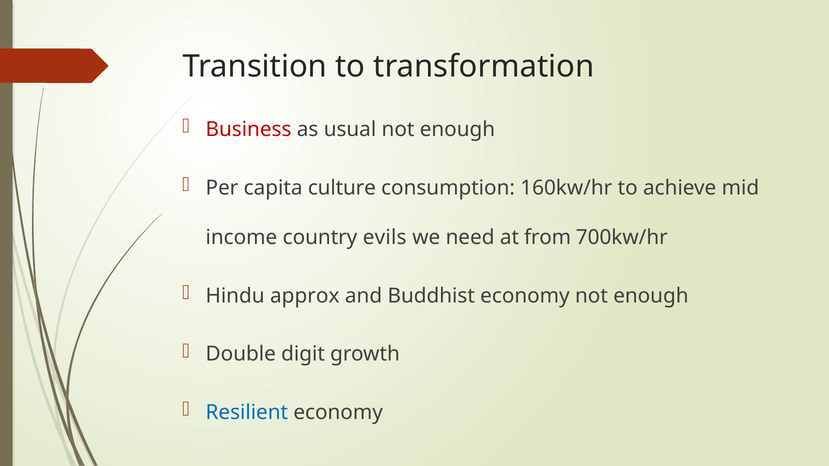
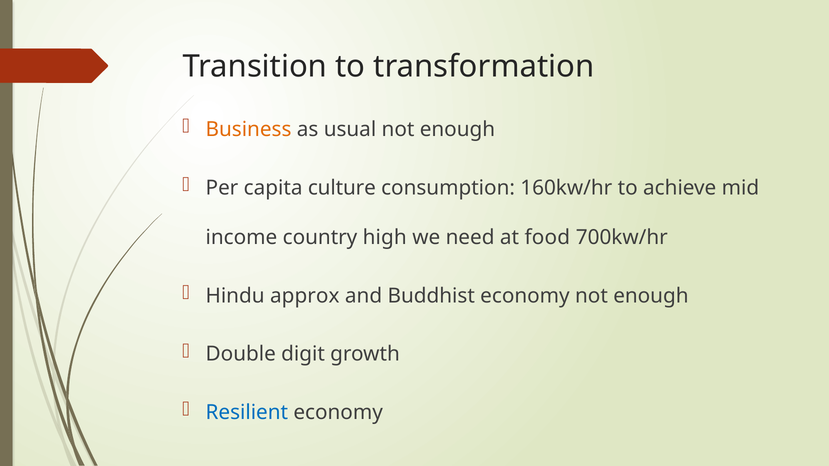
Business colour: red -> orange (249, 129)
evils: evils -> high (385, 238)
from: from -> food (547, 238)
